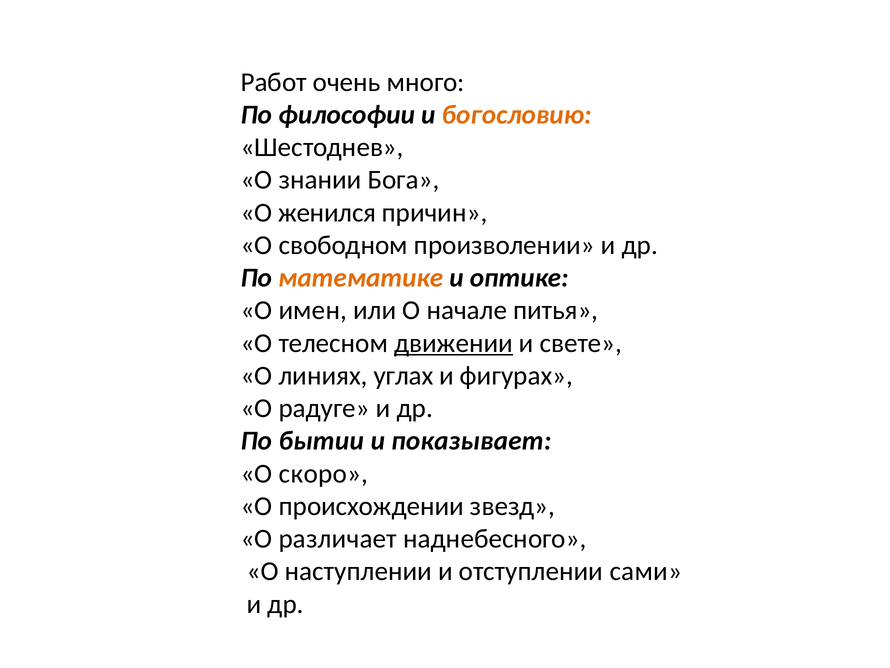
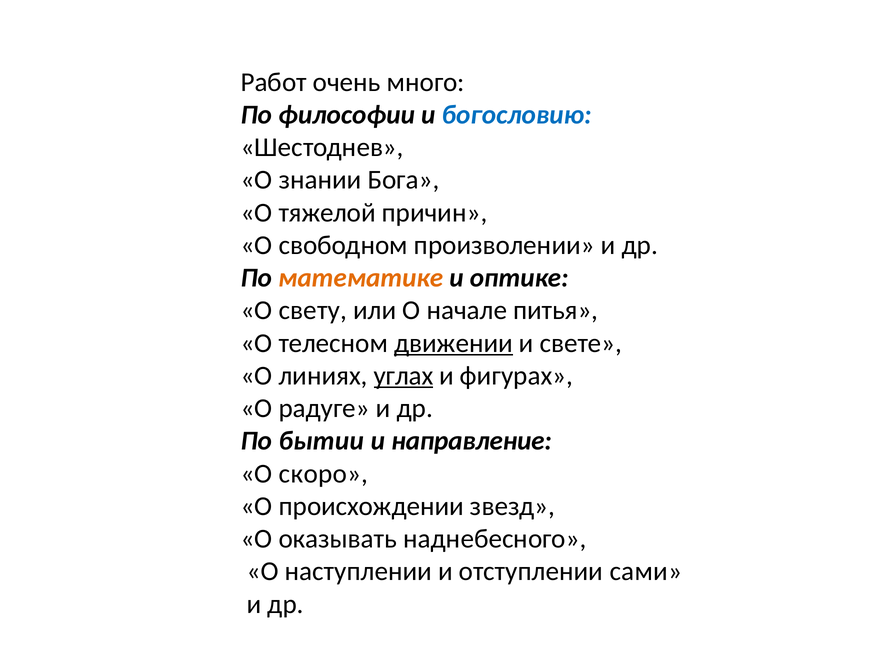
богословию colour: orange -> blue (517, 115)
женился: женился -> тяжелой (327, 212)
имен: имен -> свету (313, 310)
углах underline: none -> present (404, 375)
показывает: показывает -> направление (472, 441)
различает: различает -> оказывать (338, 538)
